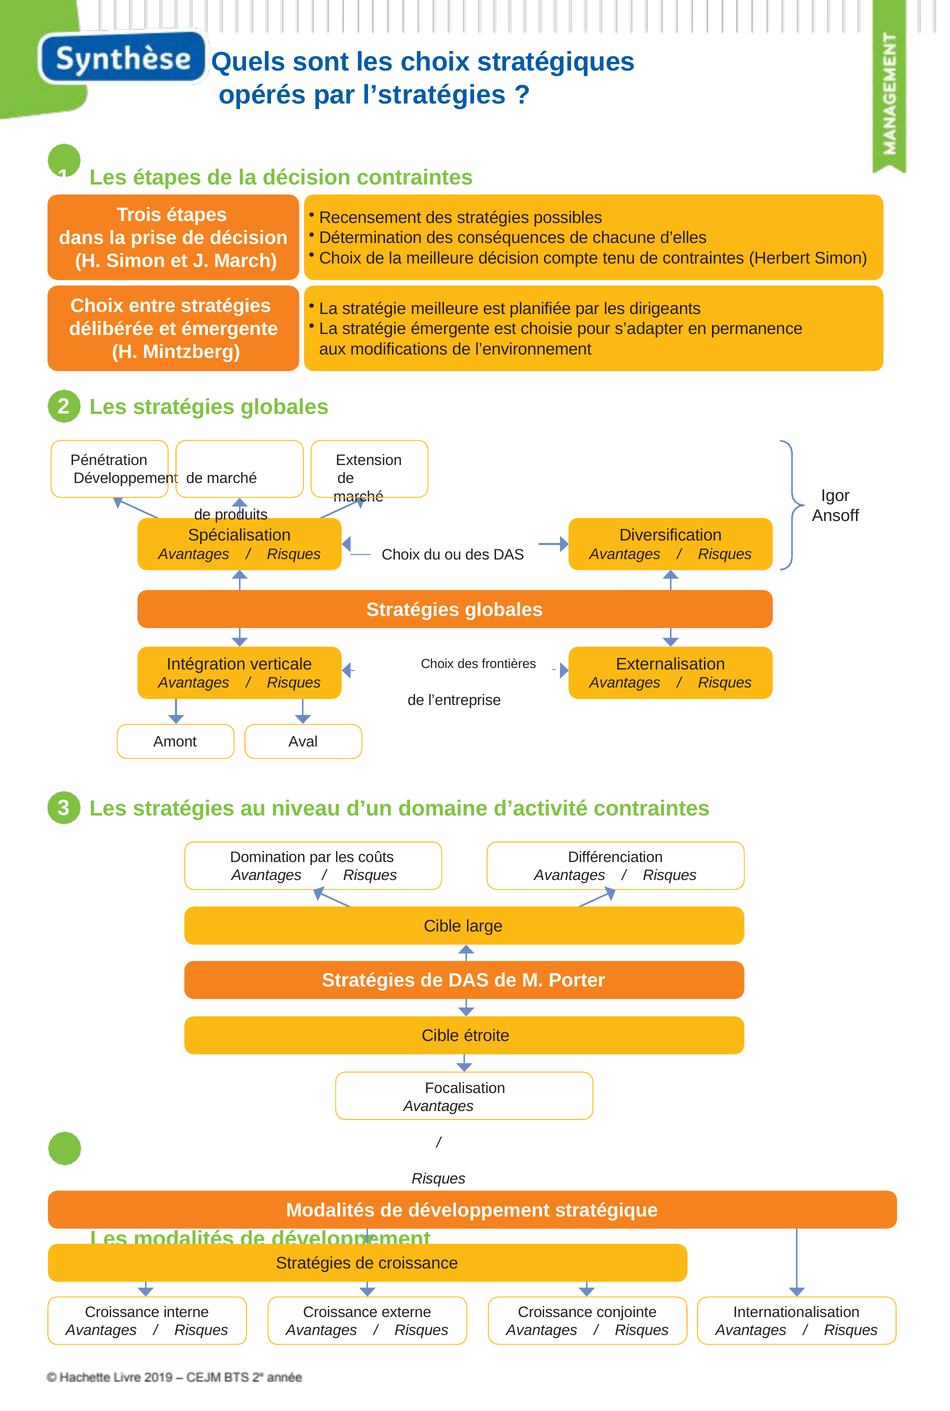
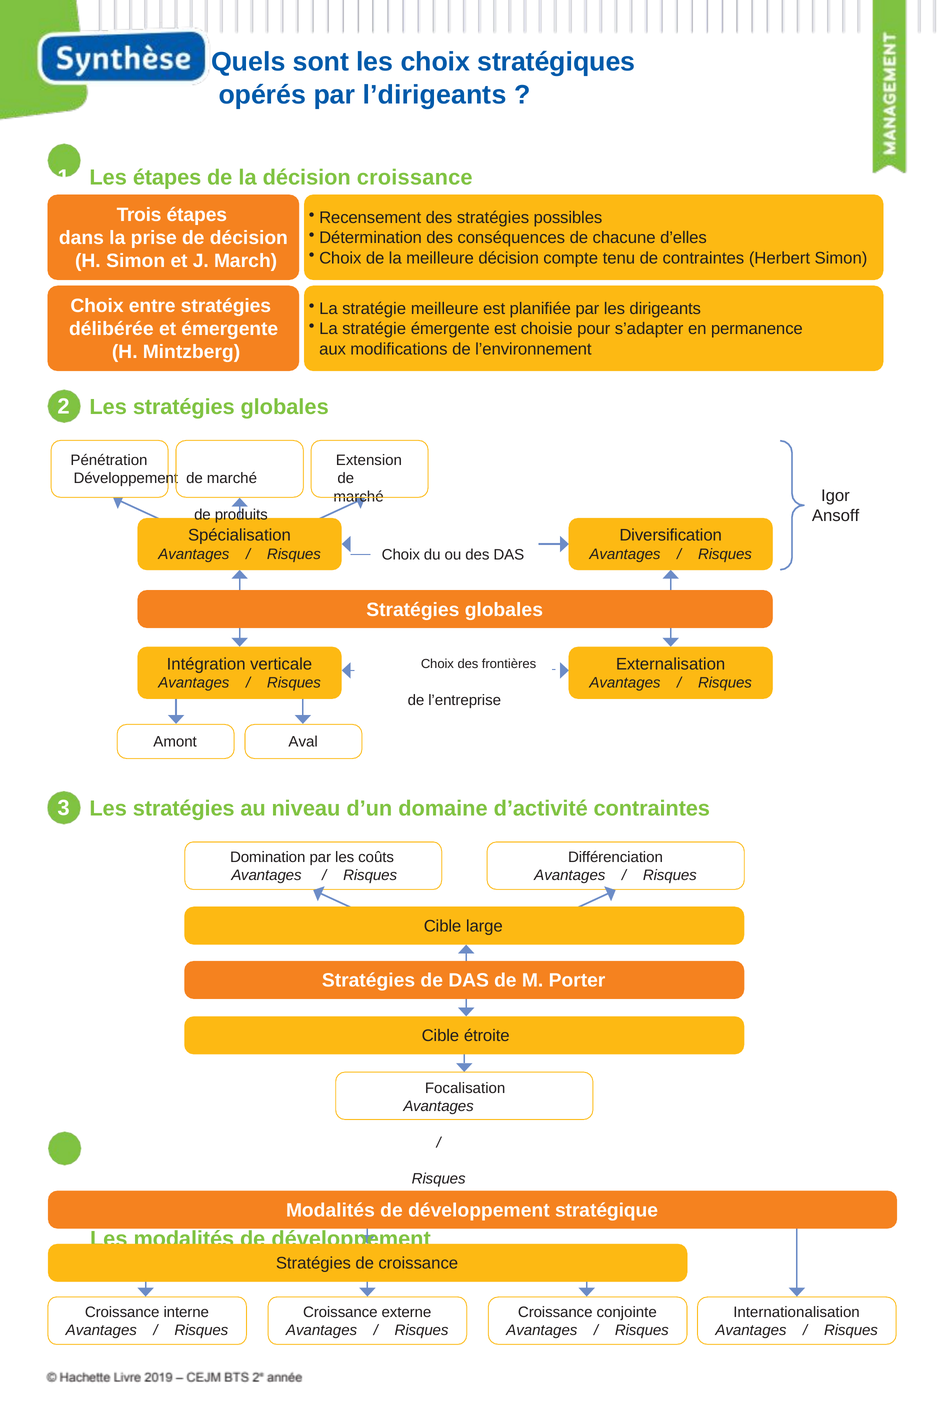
l’stratégies: l’stratégies -> l’dirigeants (434, 95)
décision contraintes: contraintes -> croissance (415, 178)
